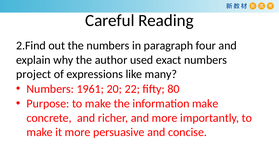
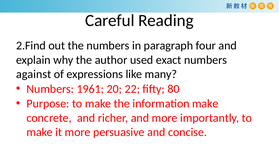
project: project -> against (34, 74)
